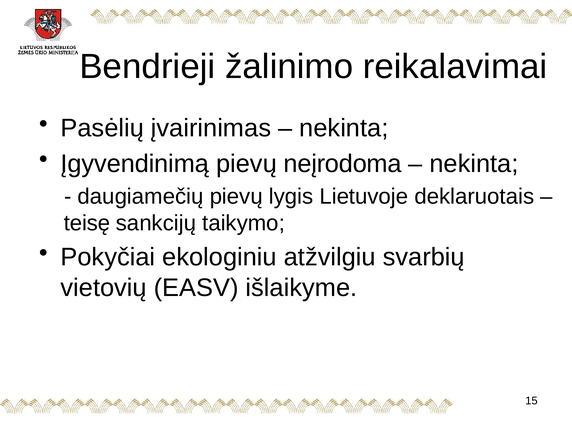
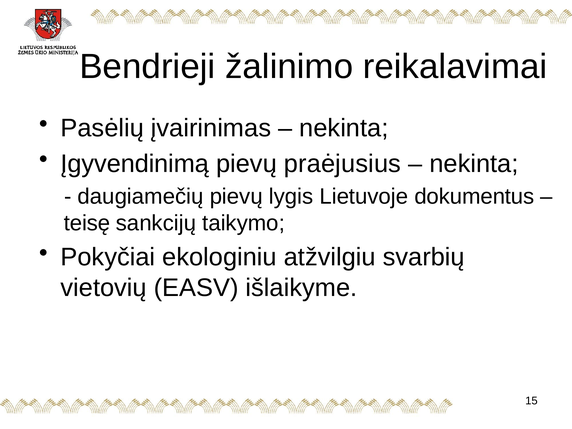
neįrodoma: neįrodoma -> praėjusius (342, 164)
deklaruotais: deklaruotais -> dokumentus (474, 197)
